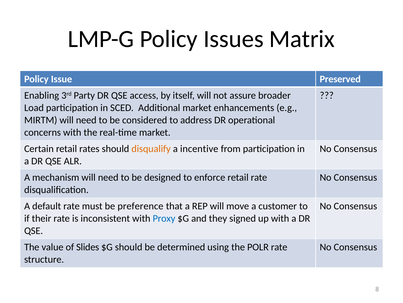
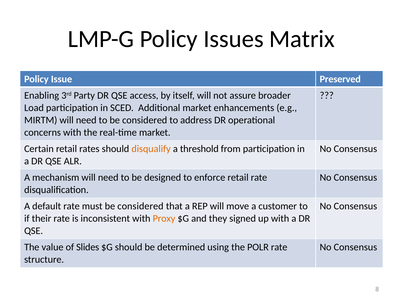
incentive: incentive -> threshold (199, 148)
must be preference: preference -> considered (140, 206)
Proxy colour: blue -> orange (164, 218)
